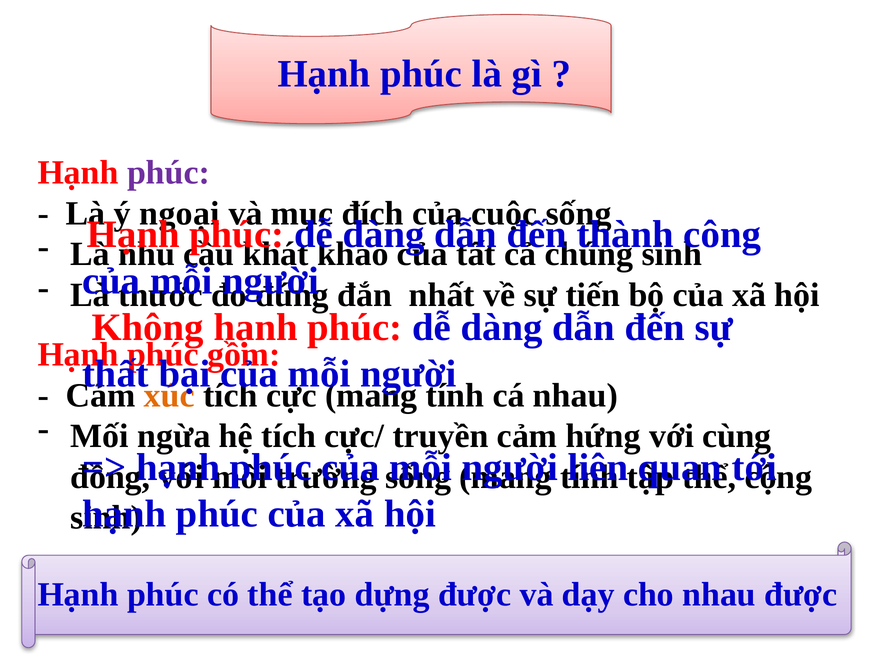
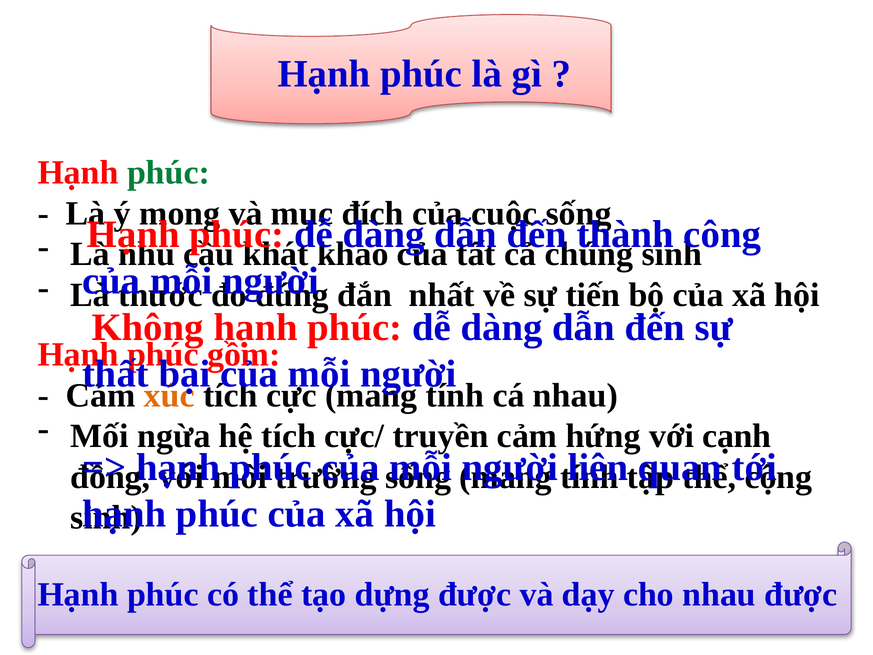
phúc colour: purple -> green (169, 173)
ngoại: ngoại -> mong (180, 213)
cùng: cùng -> cạnh (737, 436)
